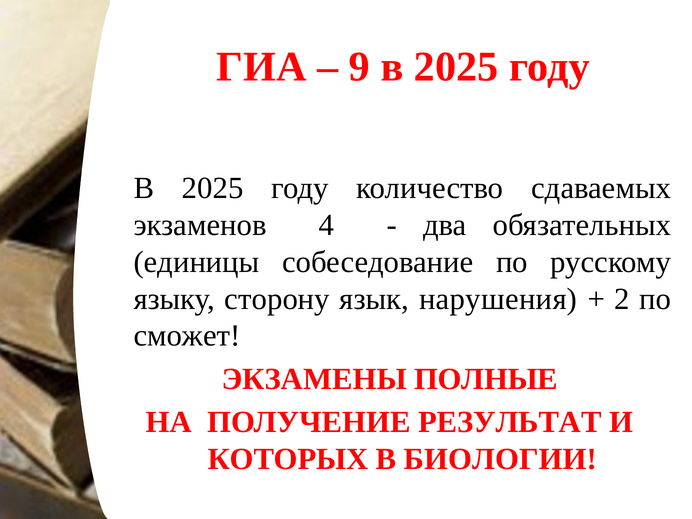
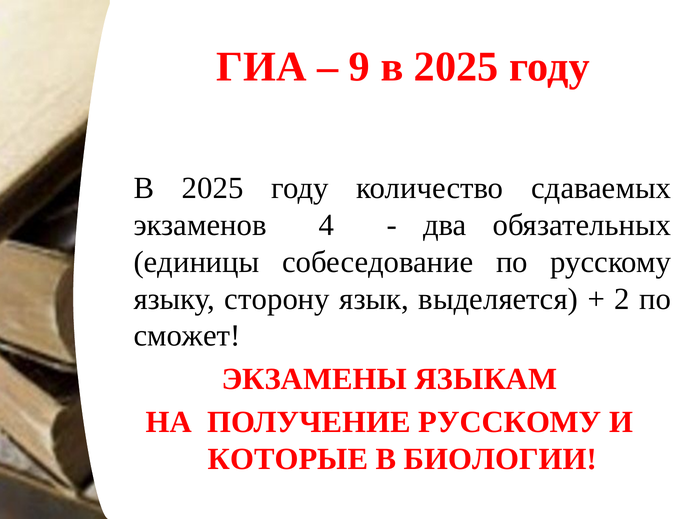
нарушения: нарушения -> выделяется (498, 299)
ПОЛНЫЕ: ПОЛНЫЕ -> ЯЗЫКАМ (486, 379)
ПОЛУЧЕНИЕ РЕЗУЛЬТАТ: РЕЗУЛЬТАТ -> РУССКОМУ (510, 422)
КОТОРЫХ: КОТОРЫХ -> КОТОРЫЕ (288, 459)
